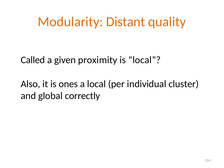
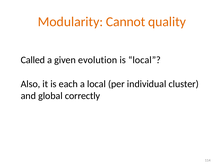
Distant: Distant -> Cannot (126, 22)
proximity: proximity -> evolution (98, 60)
ones: ones -> each (68, 84)
